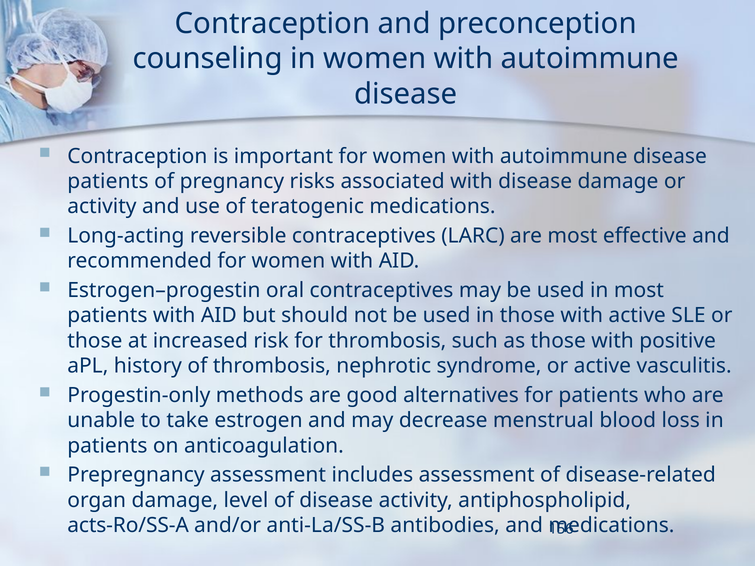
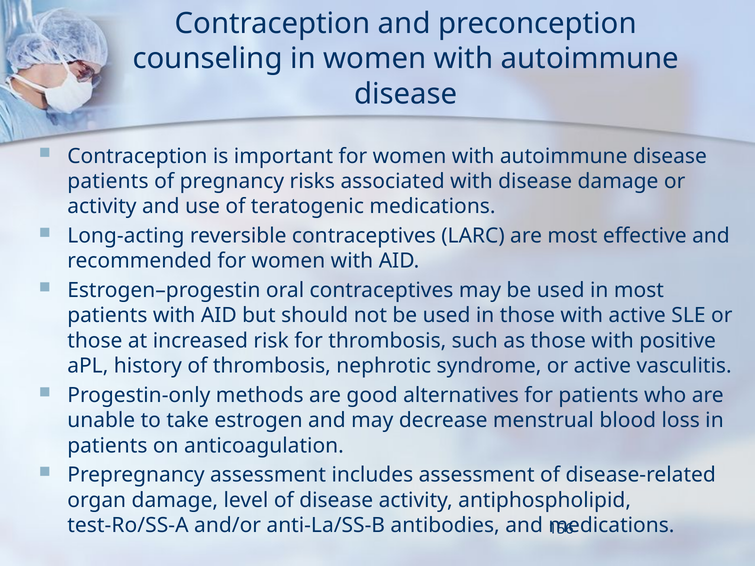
acts-Ro/SS-A: acts-Ro/SS-A -> test-Ro/SS-A (128, 525)
